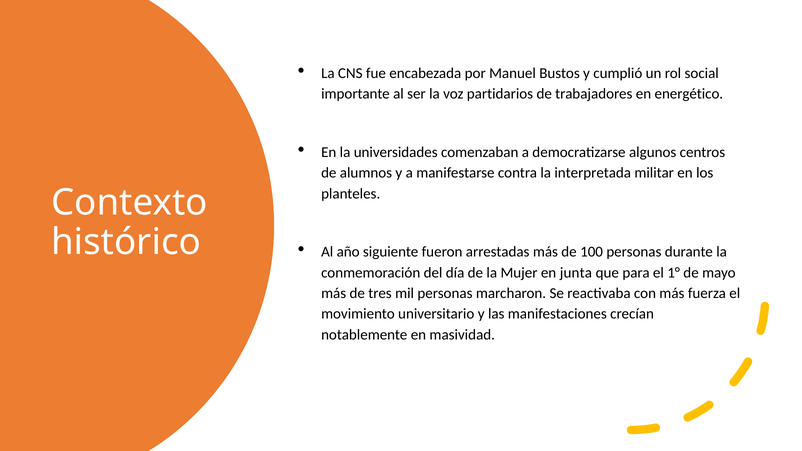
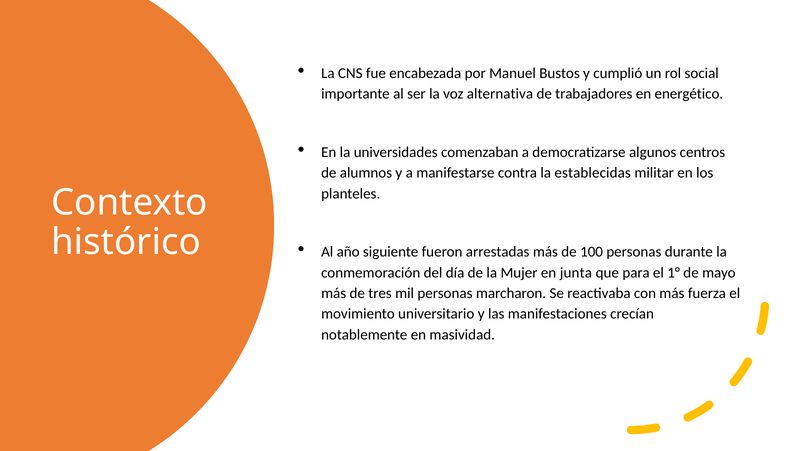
partidarios: partidarios -> alternativa (500, 94)
interpretada: interpretada -> establecidas (593, 173)
